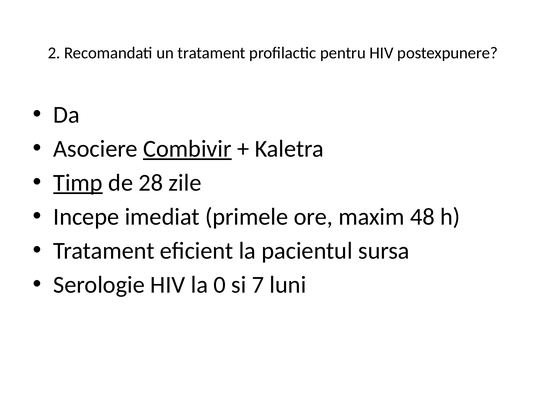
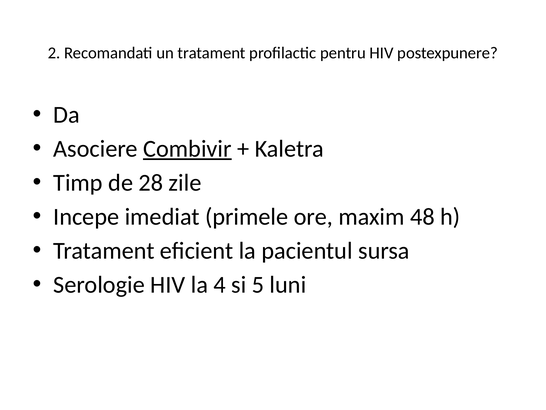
Timp underline: present -> none (78, 183)
0: 0 -> 4 (220, 284)
7: 7 -> 5 (258, 284)
